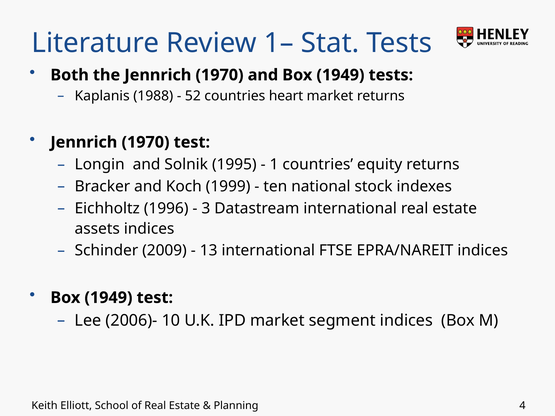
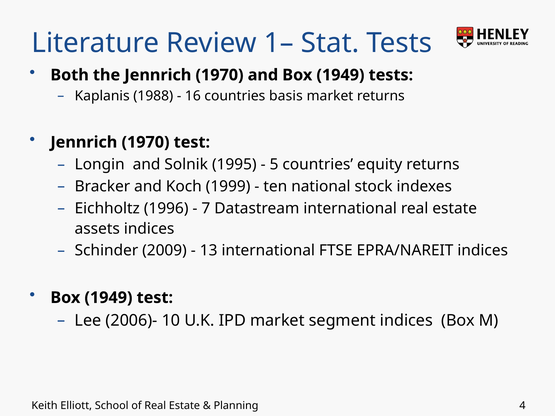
52: 52 -> 16 (193, 96)
heart: heart -> basis (286, 96)
1: 1 -> 5 (274, 165)
3: 3 -> 7 (206, 208)
